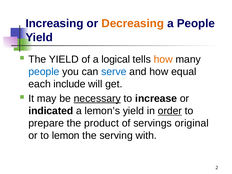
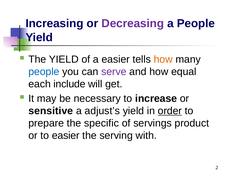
Decreasing colour: orange -> purple (133, 23)
a logical: logical -> easier (116, 59)
serve colour: blue -> purple (114, 72)
necessary underline: present -> none (97, 98)
indicated: indicated -> sensitive (51, 111)
lemon’s: lemon’s -> adjust’s (102, 111)
product: product -> specific (101, 123)
original: original -> product (192, 123)
to lemon: lemon -> easier (66, 136)
